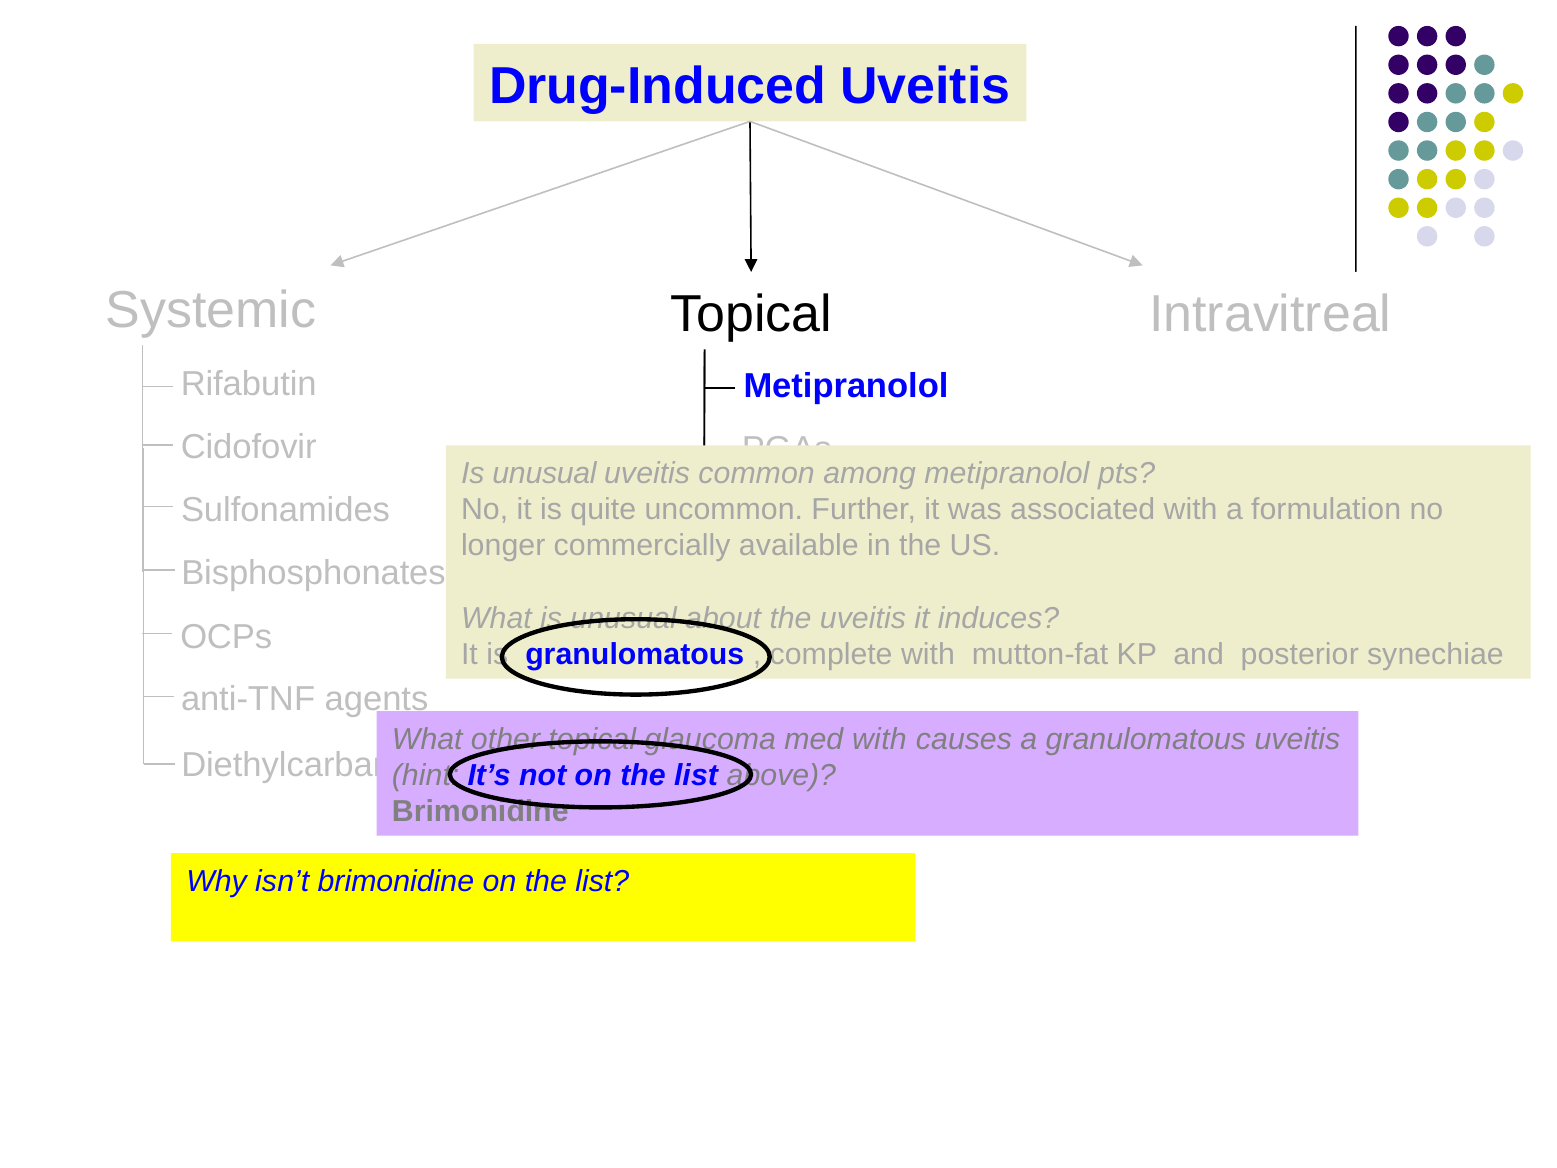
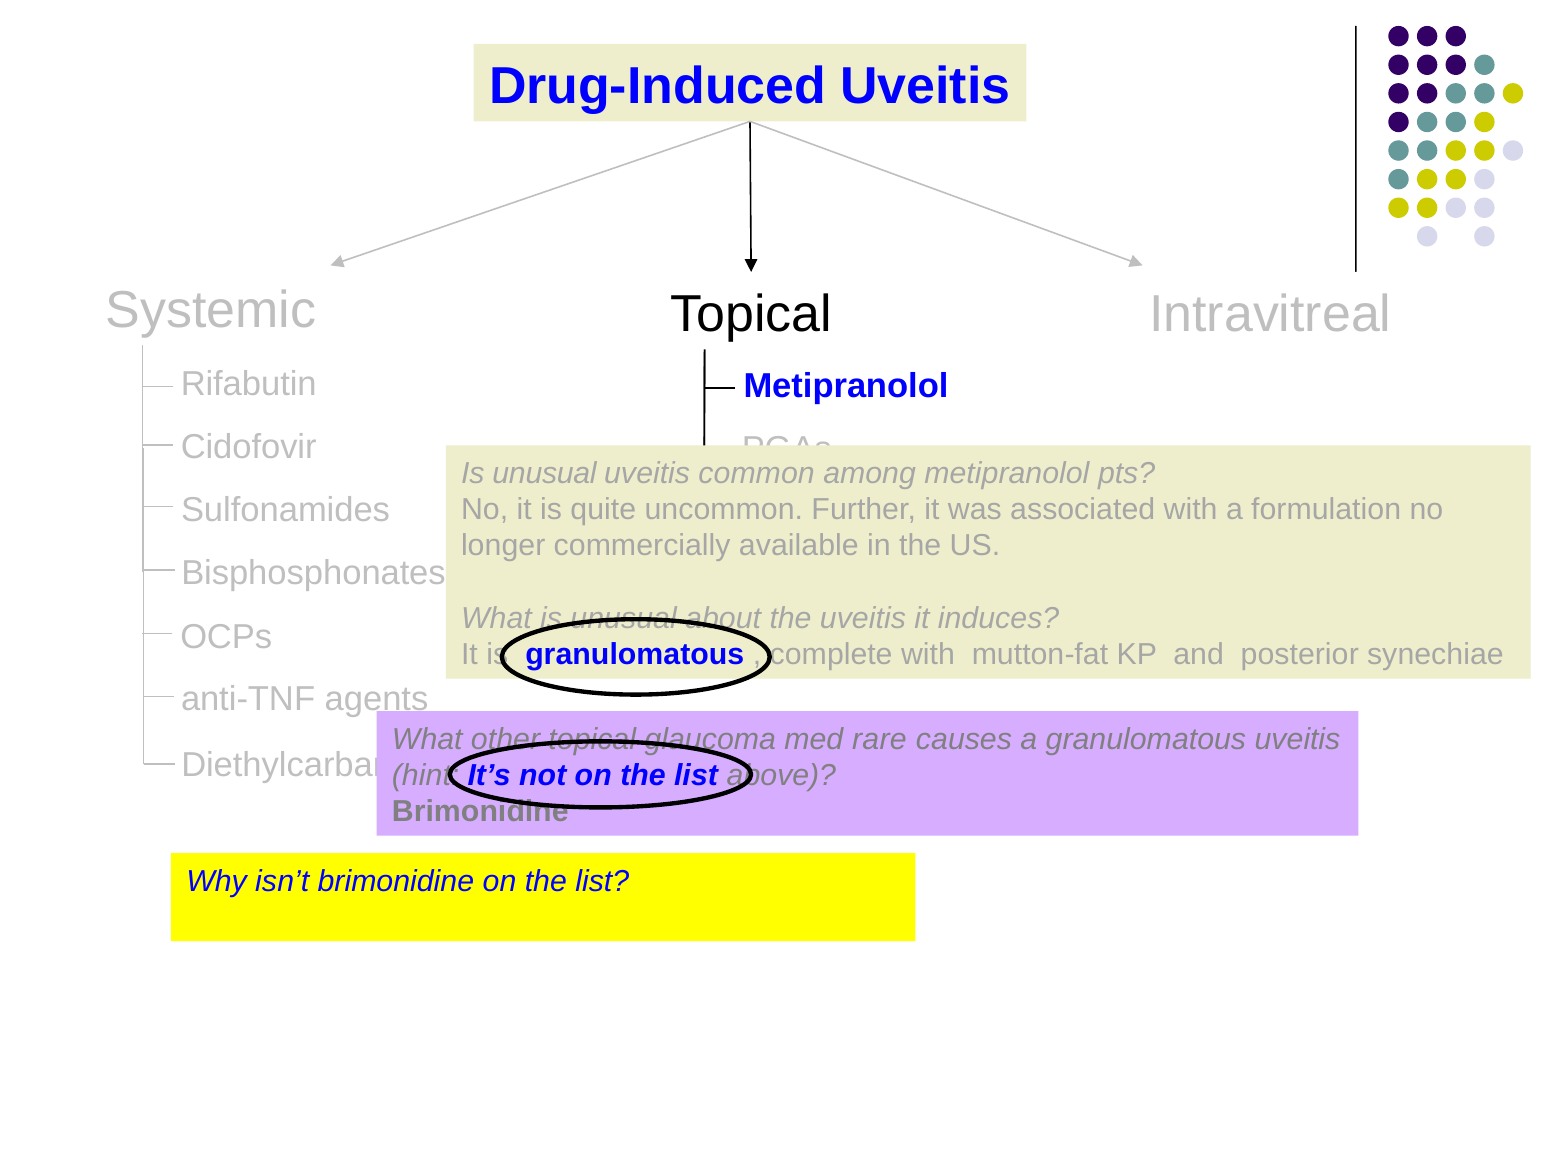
med with: with -> rare (879, 739)
